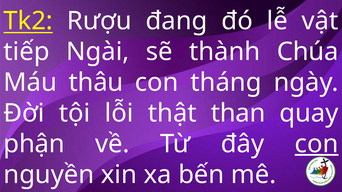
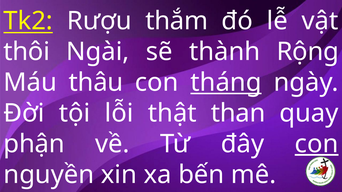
đang: đang -> thắm (177, 21)
tiếp: tiếp -> thôi (27, 52)
Chúa: Chúa -> Rộng (308, 52)
tháng underline: none -> present (226, 83)
